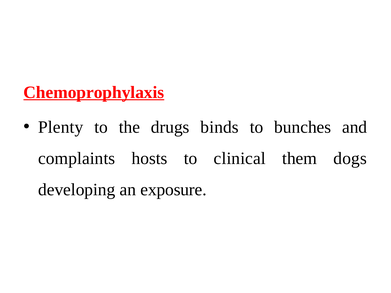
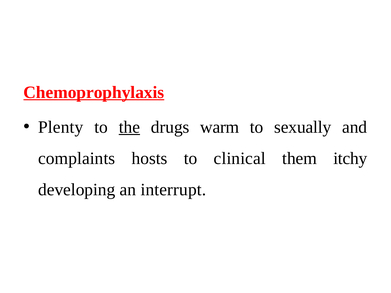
the underline: none -> present (129, 127)
binds: binds -> warm (220, 127)
bunches: bunches -> sexually (303, 127)
dogs: dogs -> itchy (350, 158)
exposure: exposure -> interrupt (173, 190)
